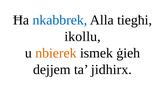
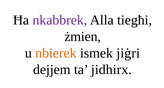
nkabbrek colour: blue -> purple (60, 20)
ikollu: ikollu -> żmien (83, 37)
ġieh: ġieh -> jiġri (128, 53)
